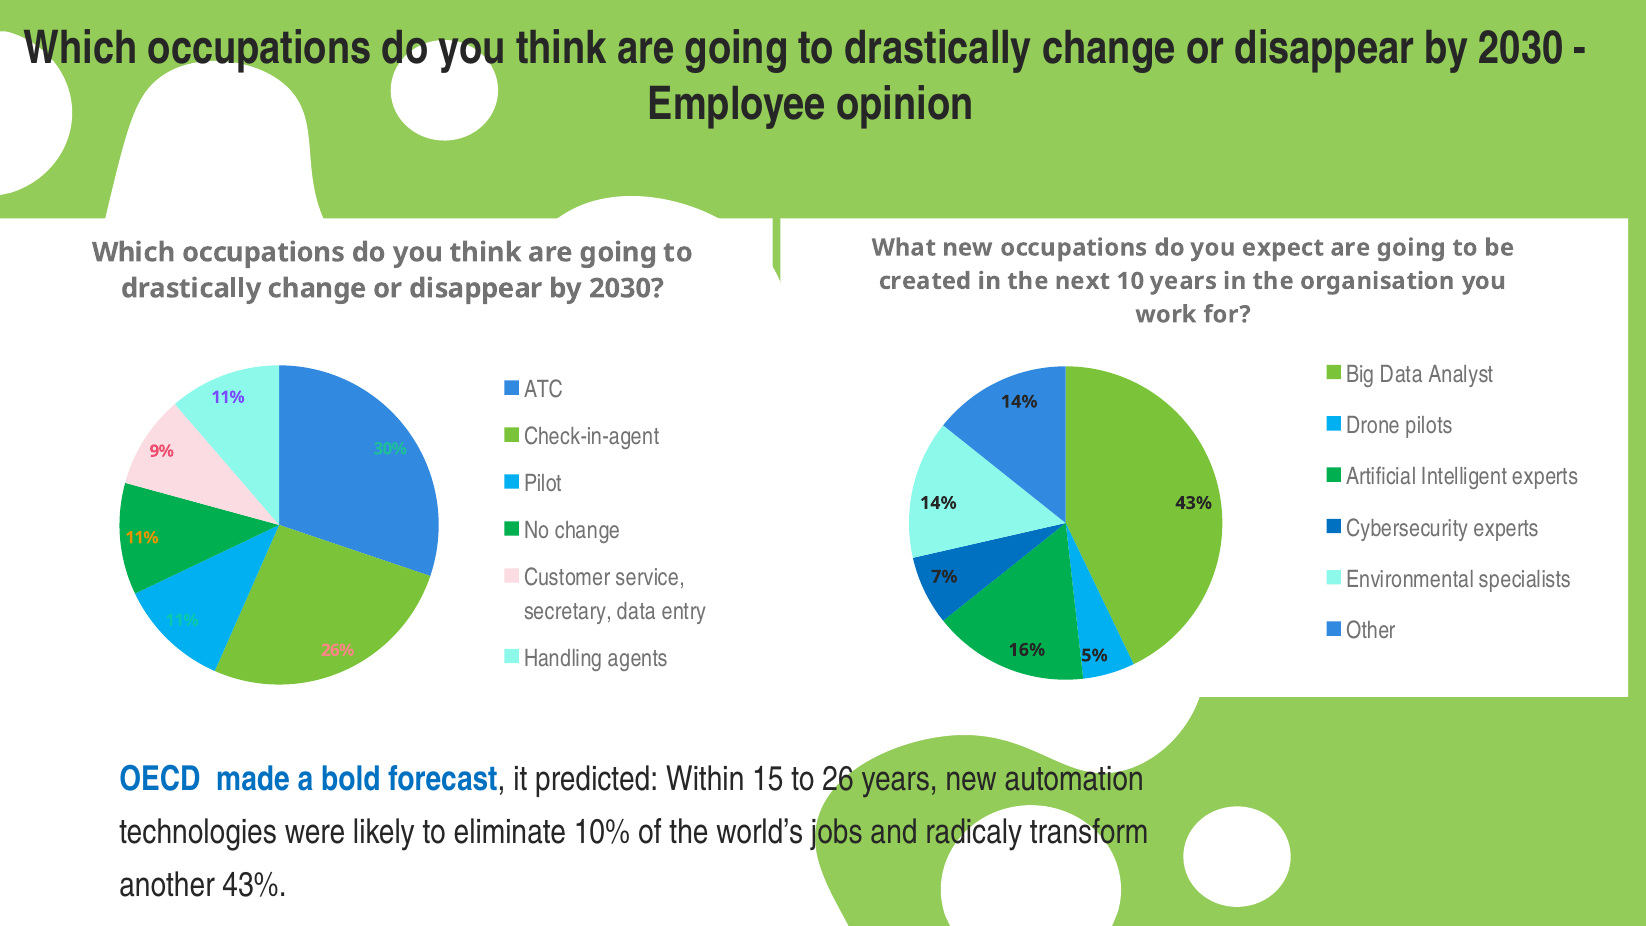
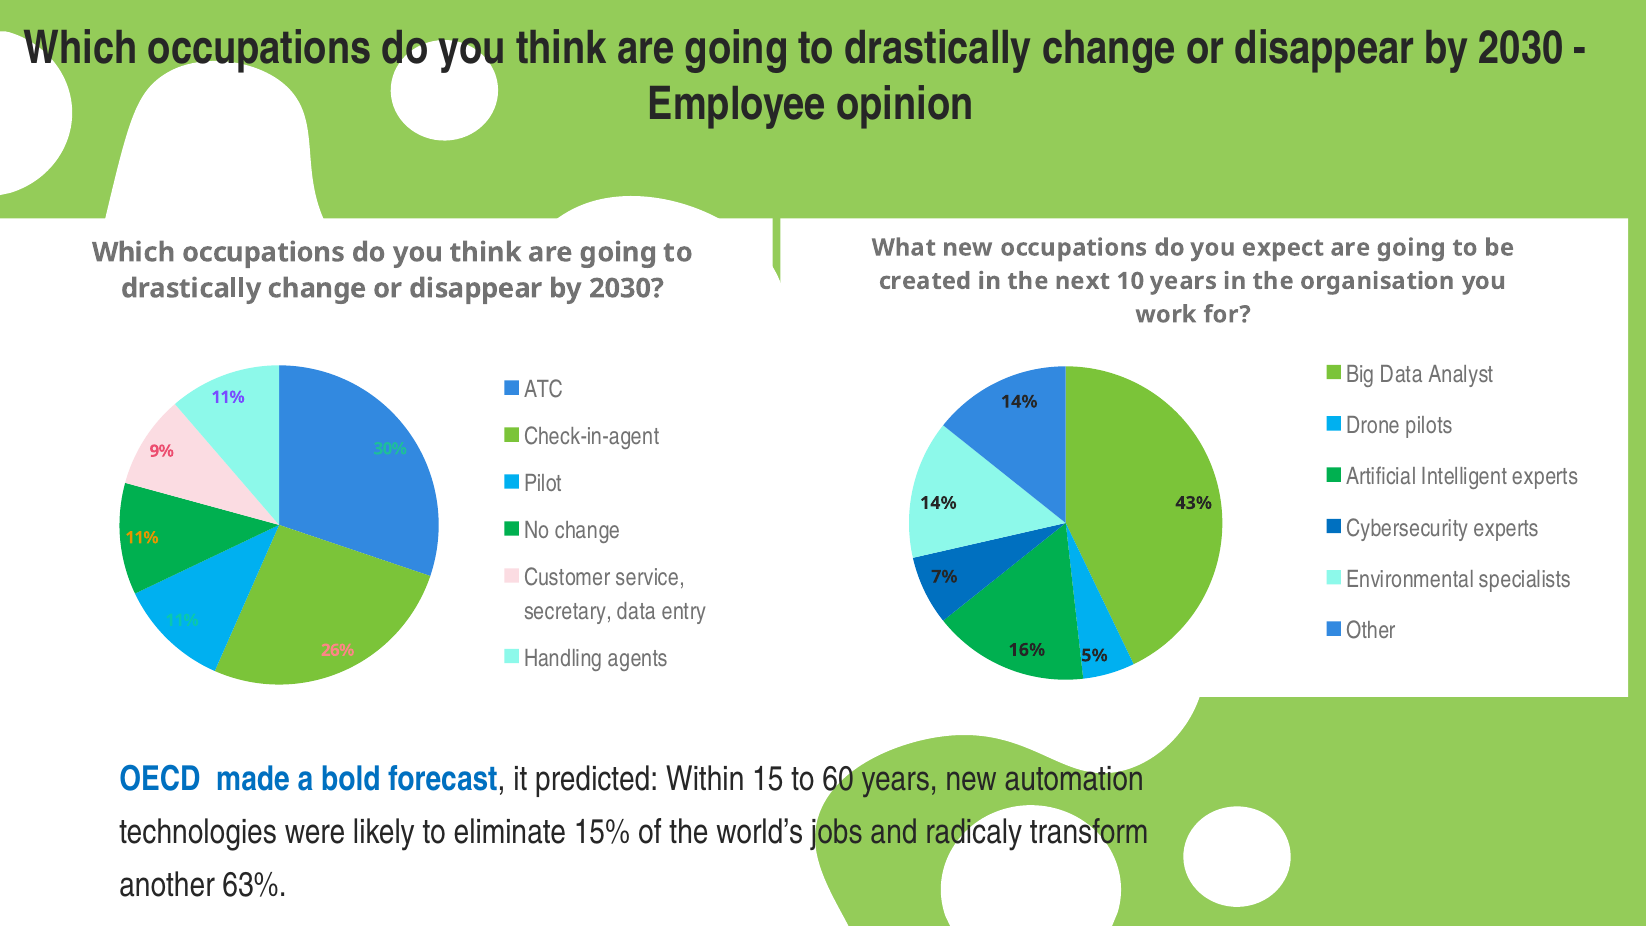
26: 26 -> 60 (838, 779)
10%: 10% -> 15% (602, 832)
another 43%: 43% -> 63% (254, 885)
